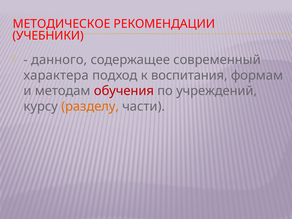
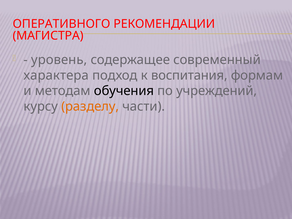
МЕТОДИЧЕСКОЕ: МЕТОДИЧЕСКОЕ -> ОПЕРАТИВНОГО (62, 24)
УЧЕБНИКИ: УЧЕБНИКИ -> МАГИСТРА (48, 36)
данного: данного -> уровень (59, 60)
обучения colour: red -> black (124, 91)
